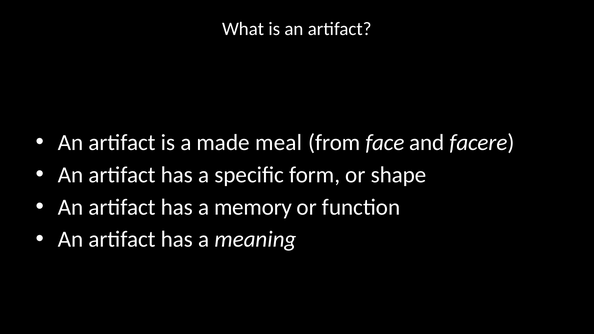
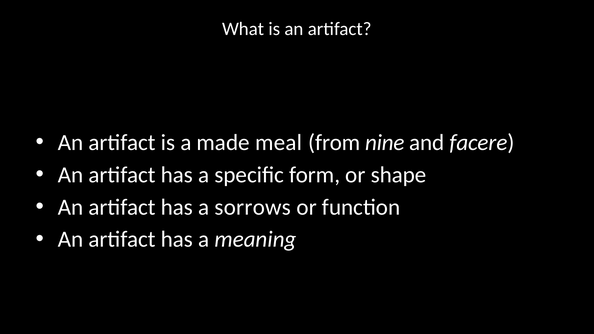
face: face -> nine (385, 143)
memory: memory -> sorrows (253, 207)
